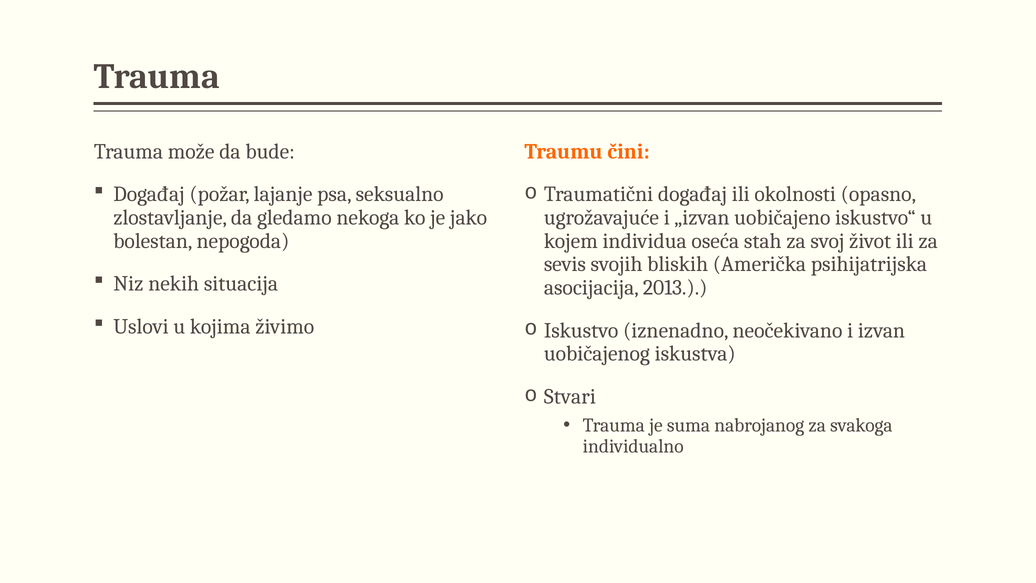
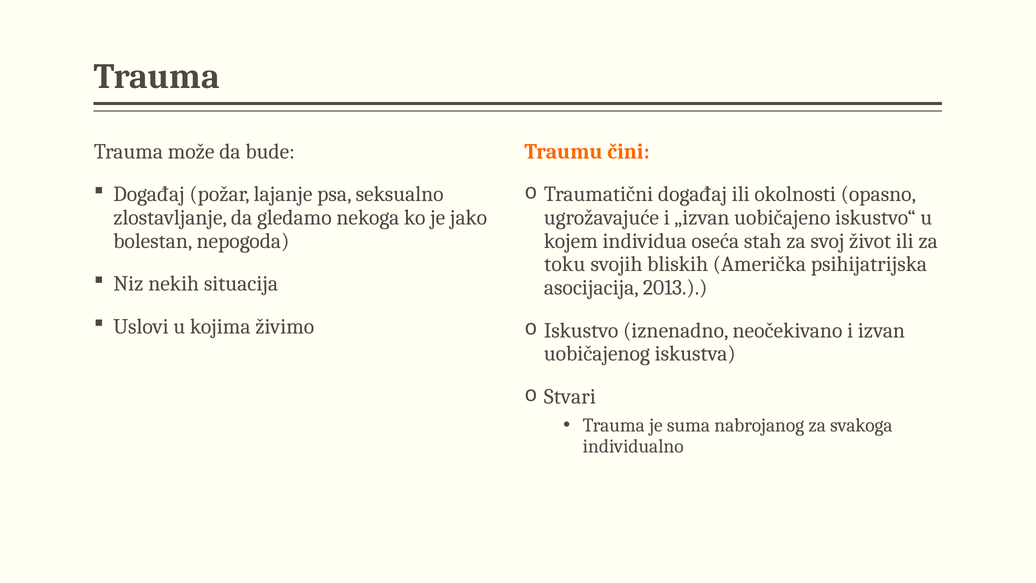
sevis: sevis -> toku (565, 264)
